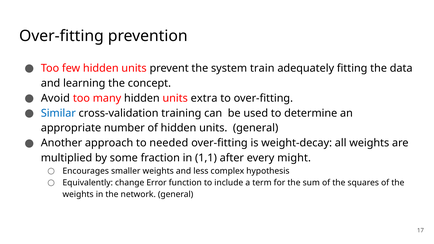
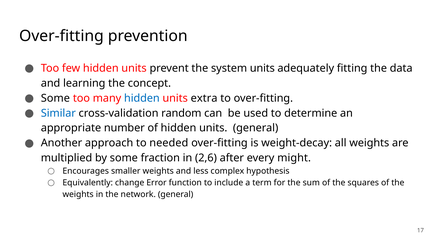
system train: train -> units (262, 68)
Avoid: Avoid -> Some (55, 98)
hidden colour: black -> blue (142, 98)
training: training -> random (181, 113)
1,1: 1,1 -> 2,6 (206, 158)
